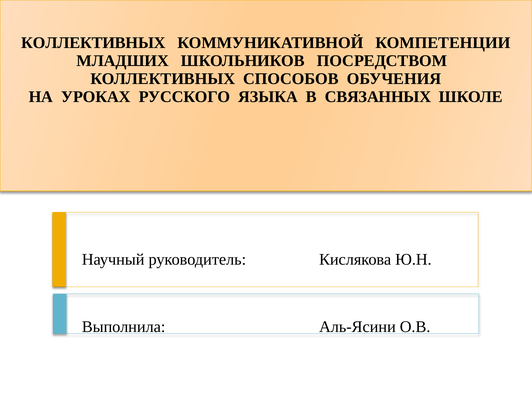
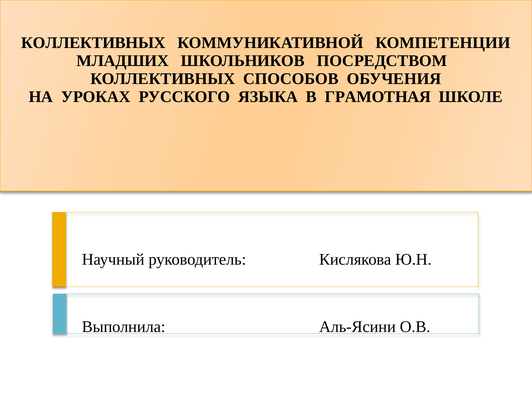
СВЯЗАННЫХ: СВЯЗАННЫХ -> ГРАМОТНАЯ (378, 97)
